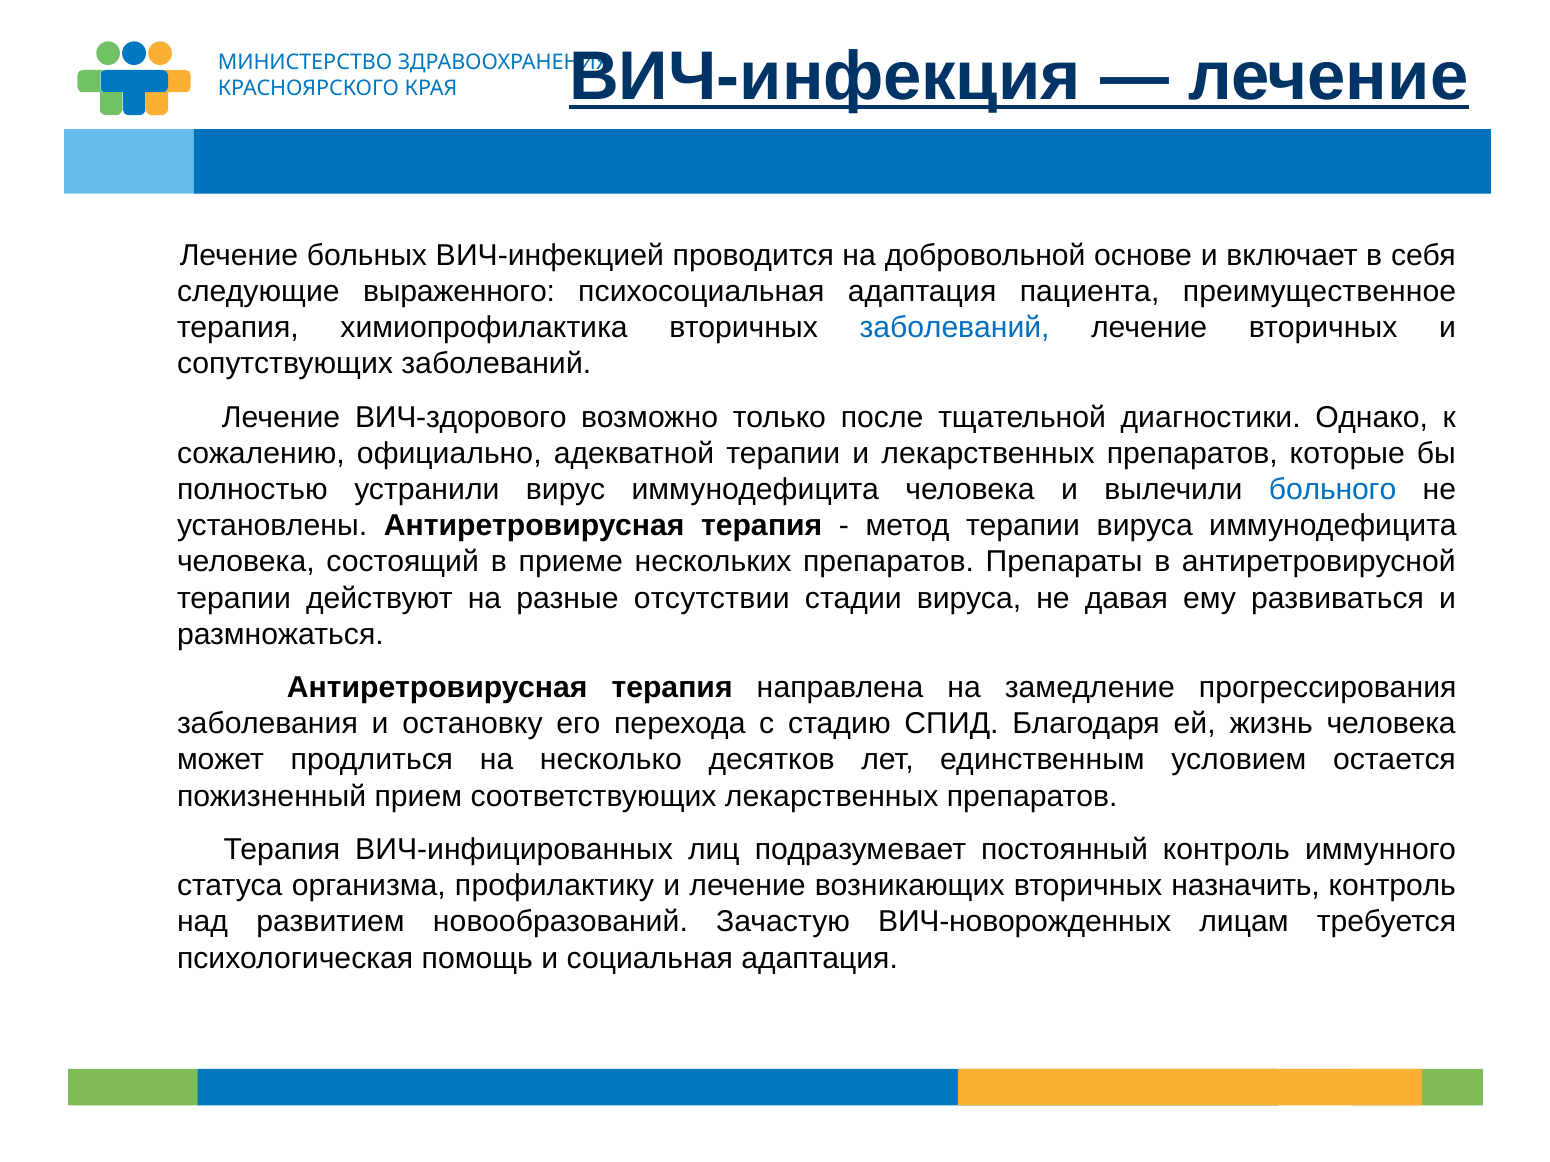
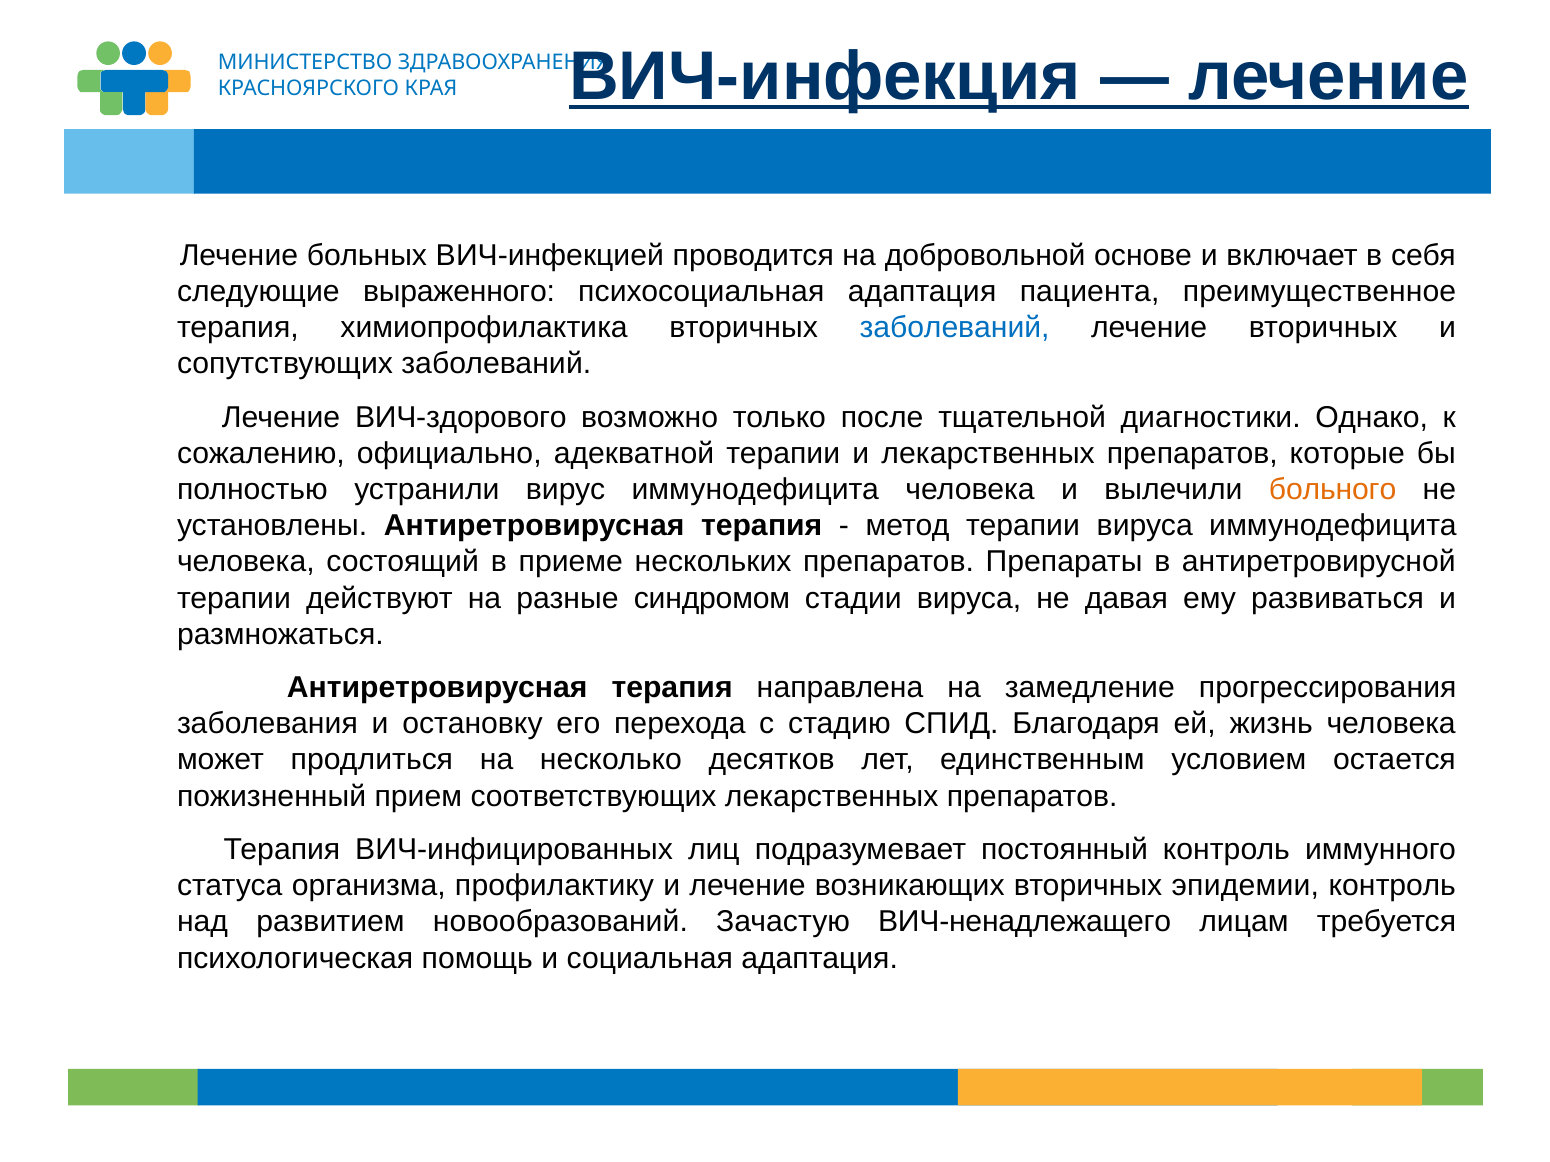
больного colour: blue -> orange (1333, 490)
отсутствии: отсутствии -> синдромом (712, 598)
назначить: назначить -> эпидемии (1245, 886)
ВИЧ-новорожденных: ВИЧ-новорожденных -> ВИЧ-ненадлежащего (1025, 922)
